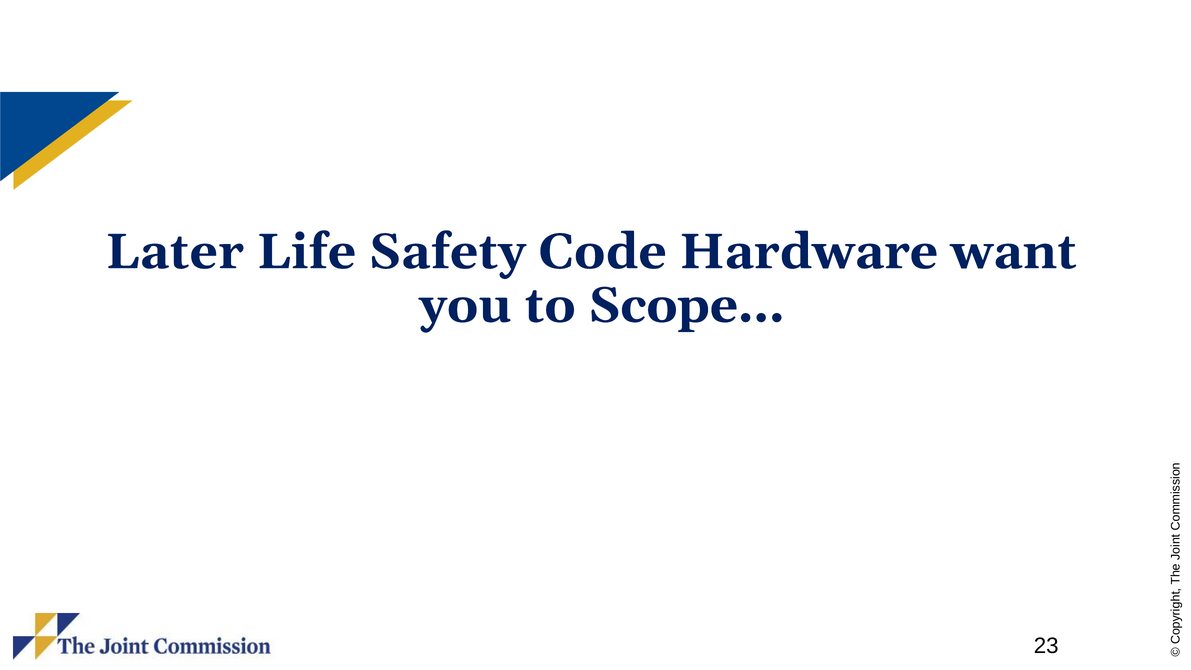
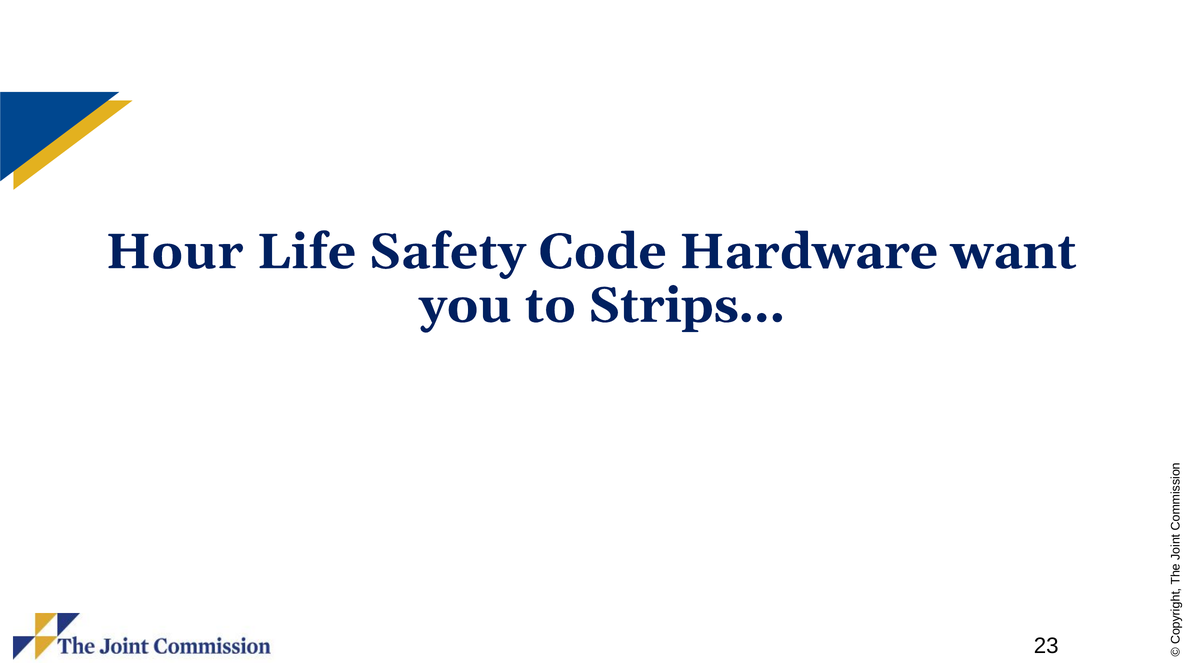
Later: Later -> Hour (175, 252)
Scope…: Scope… -> Strips… (687, 305)
